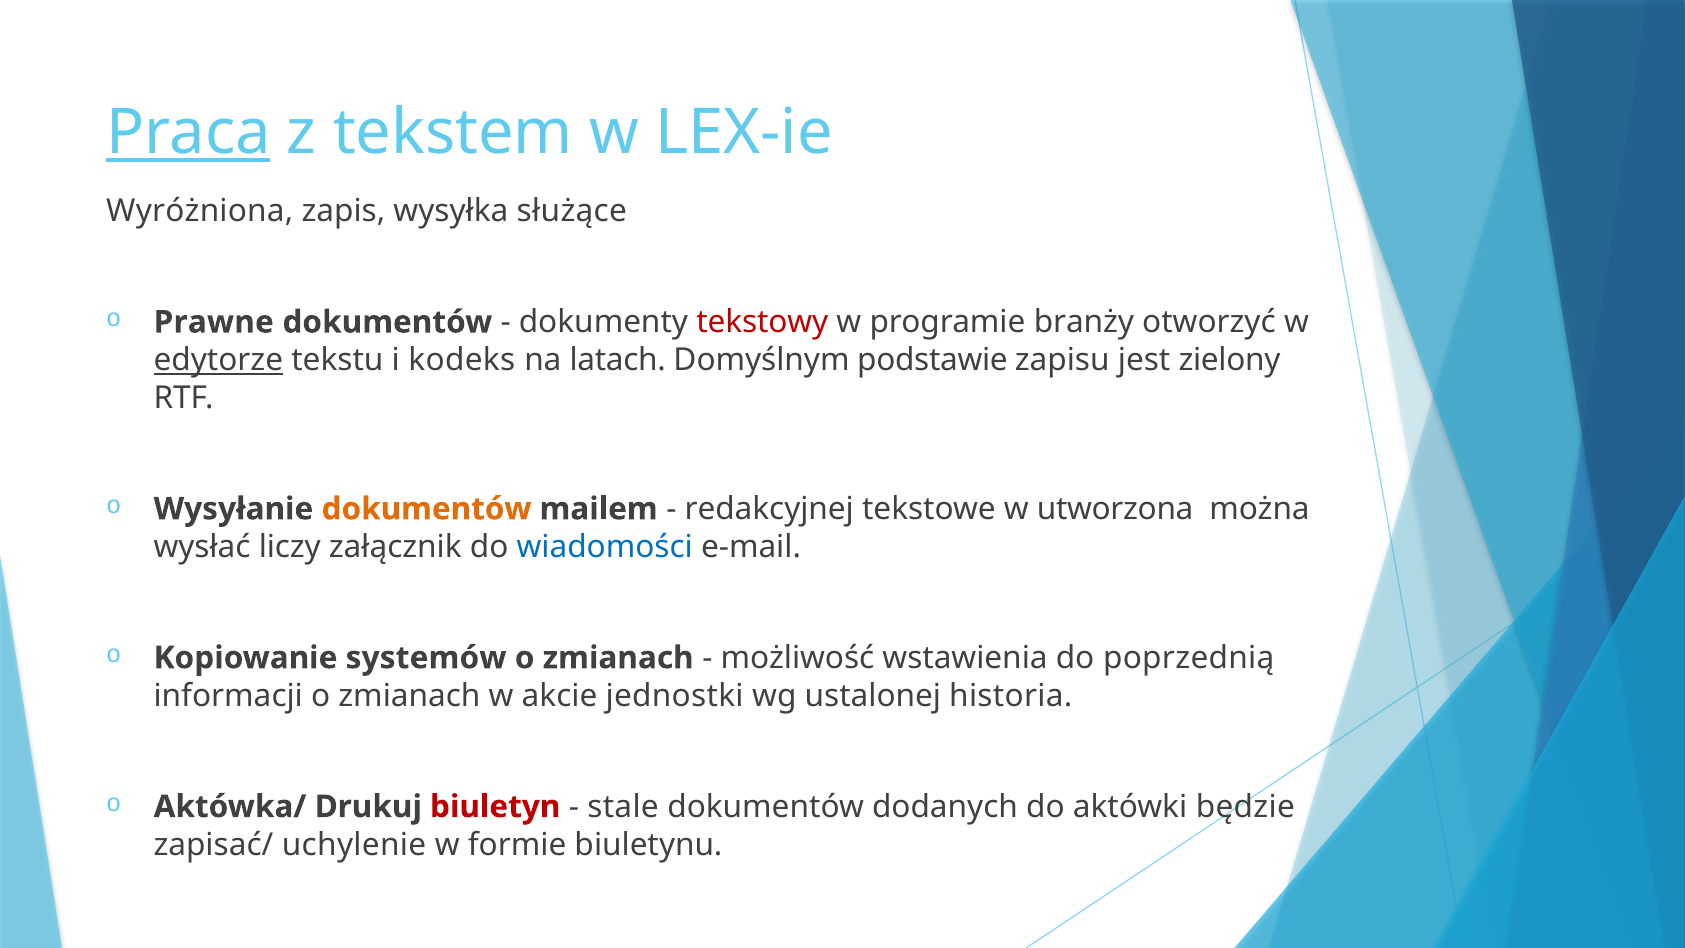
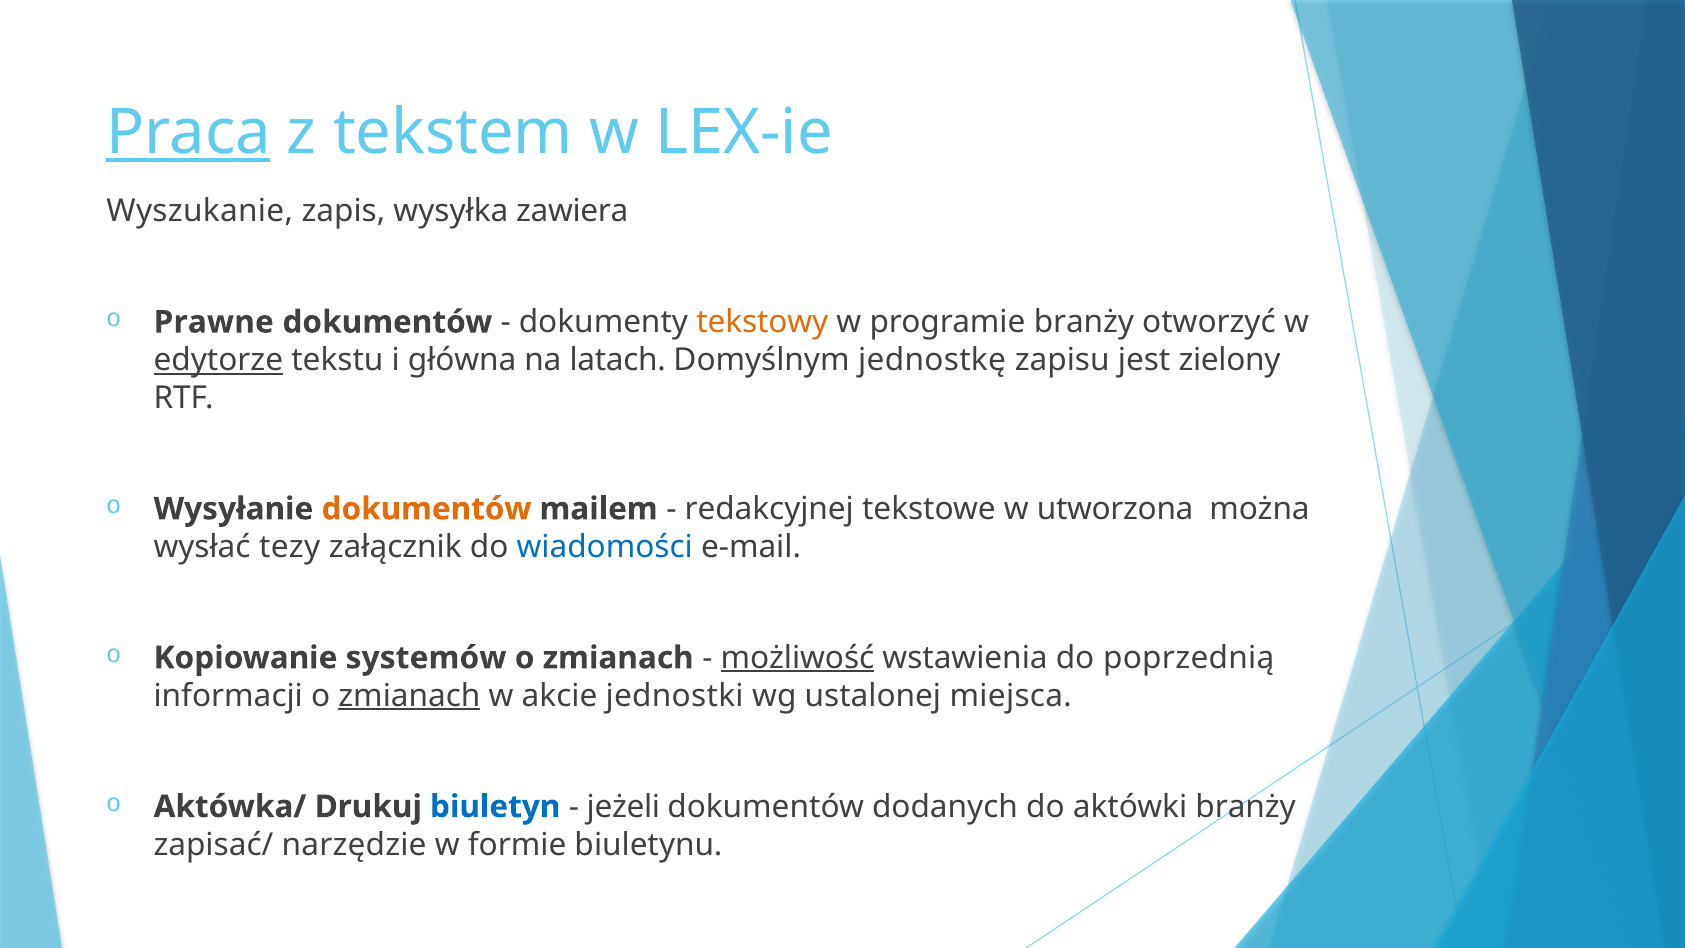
Wyróżniona: Wyróżniona -> Wyszukanie (200, 211)
służące: służące -> zawiera (572, 211)
tekstowy colour: red -> orange (762, 322)
kodeks: kodeks -> główna (462, 360)
podstawie: podstawie -> jednostkę (932, 360)
liczy: liczy -> tezy (290, 547)
możliwość underline: none -> present (797, 658)
zmianach underline: none -> present (409, 696)
historia: historia -> miejsca (1011, 696)
biuletyn colour: red -> blue (495, 807)
stale: stale -> jeżeli (623, 807)
aktówki będzie: będzie -> branży (1246, 807)
uchylenie: uchylenie -> narzędzie (354, 844)
